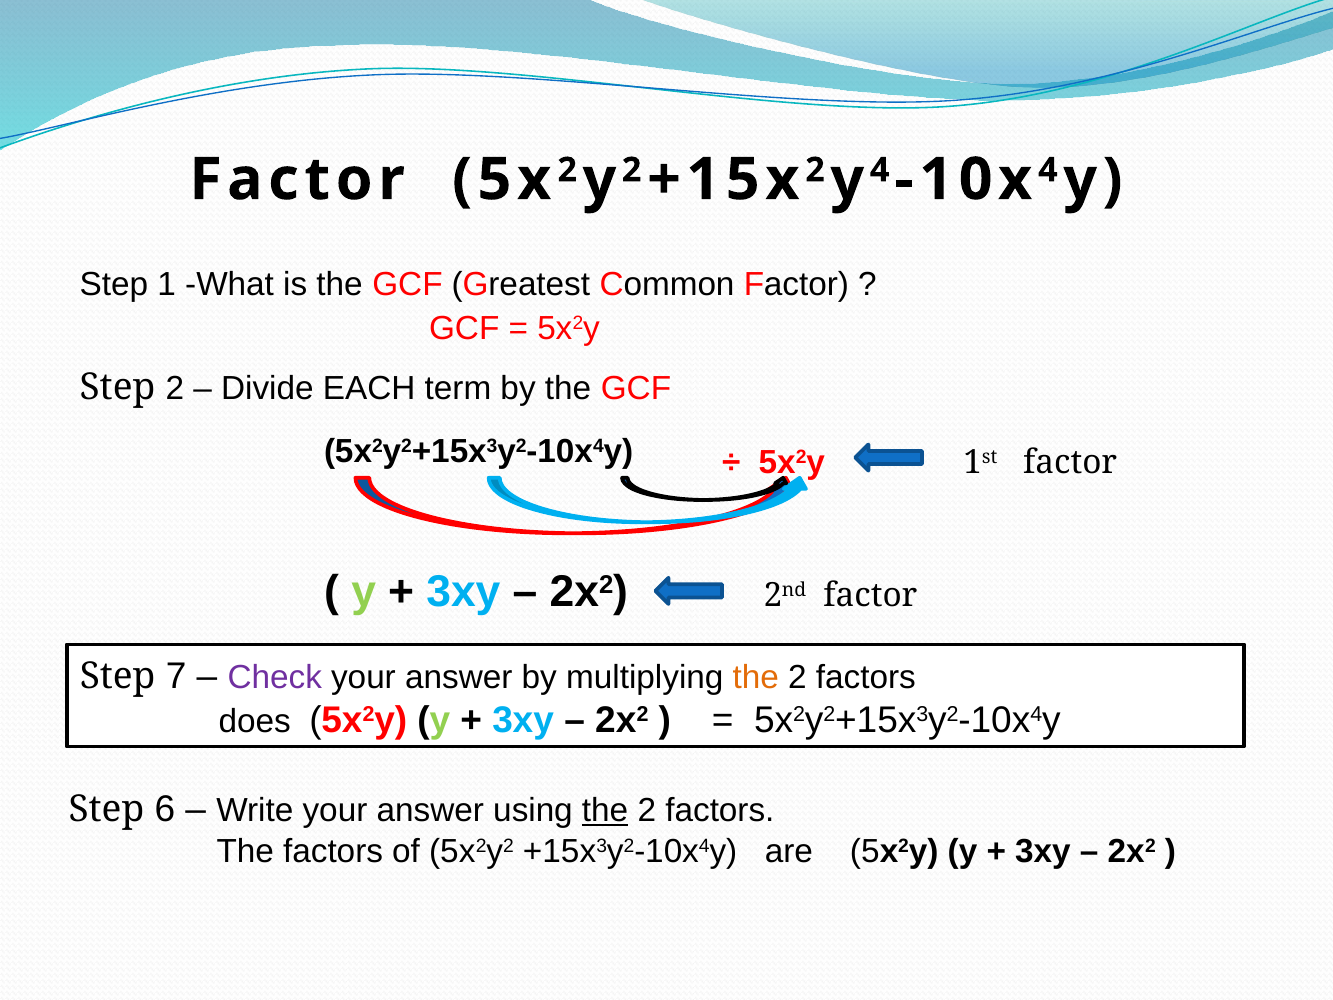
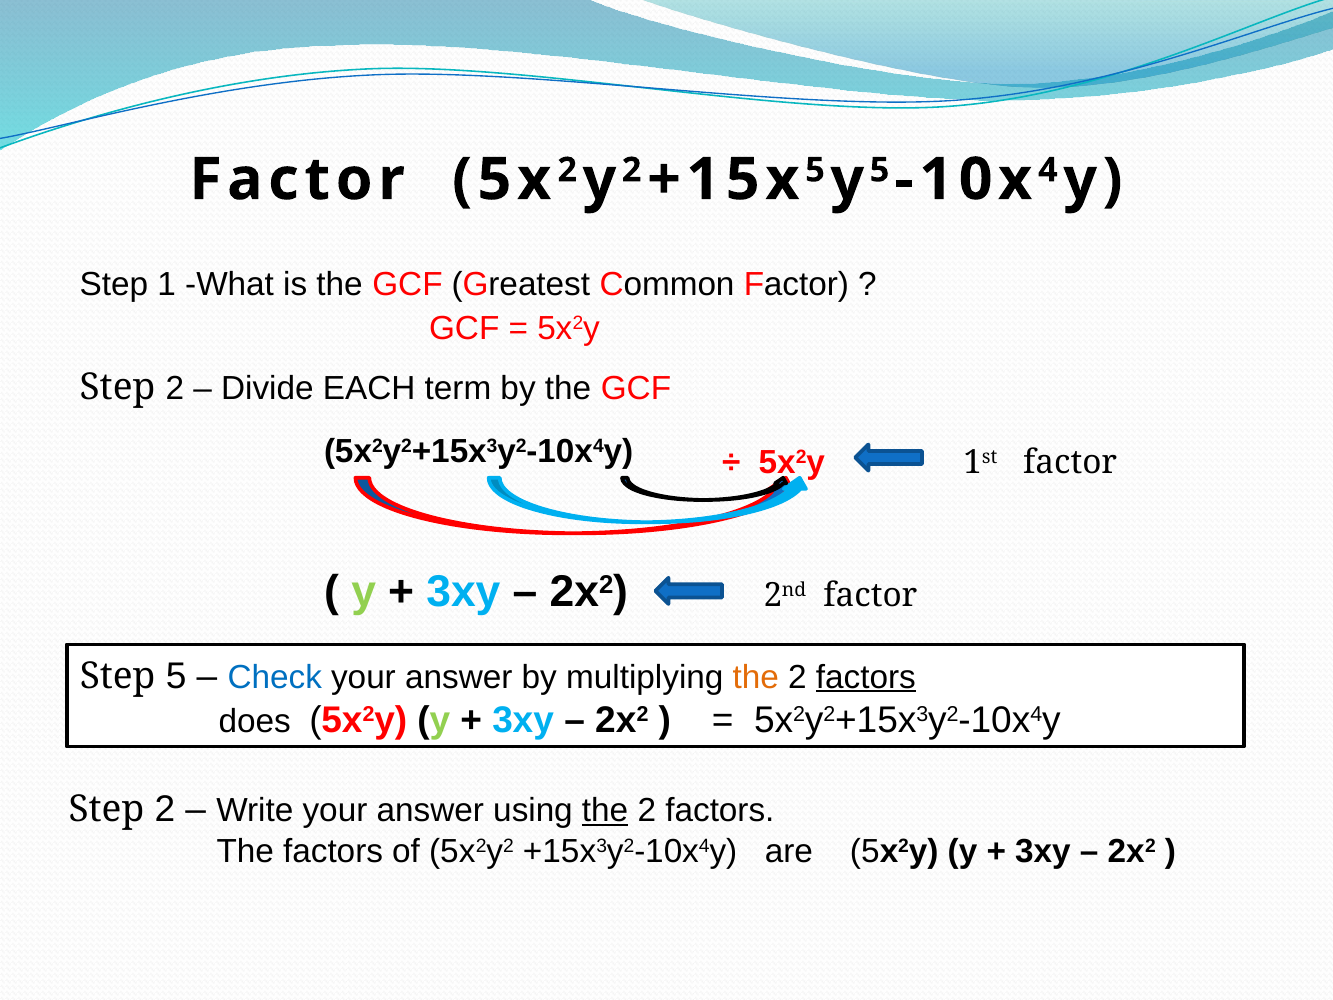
2: 2 -> 5 (815, 170)
y 4: 4 -> 5 (880, 170)
Step 7: 7 -> 5 (176, 676)
Check colour: purple -> blue (275, 677)
factors underline: none -> present (866, 677)
6: 6 -> 2 (165, 809)
